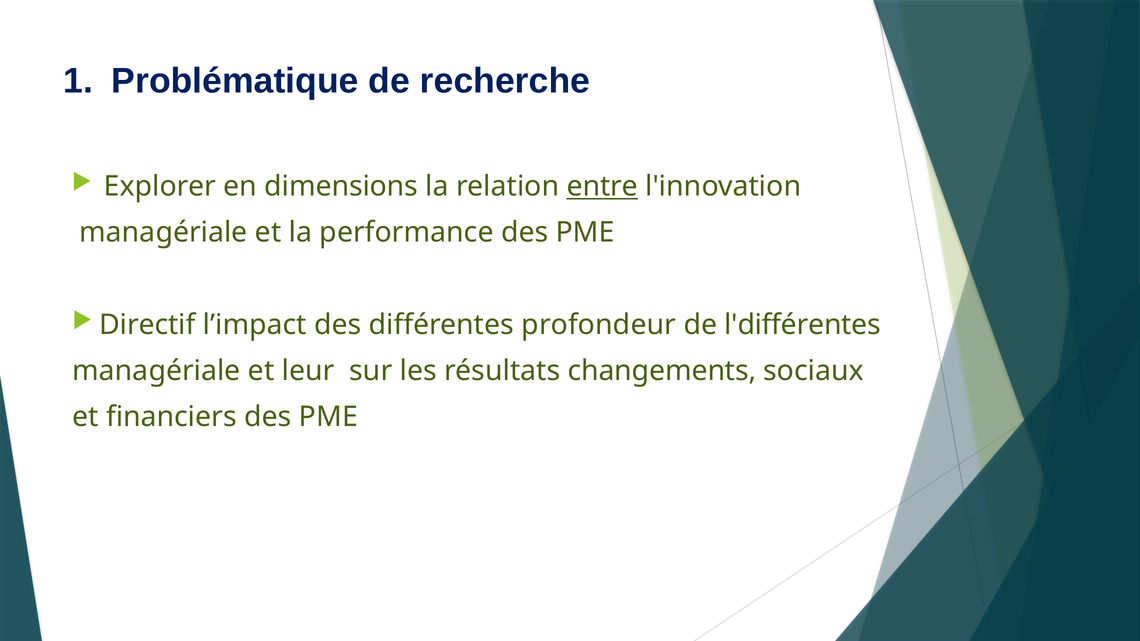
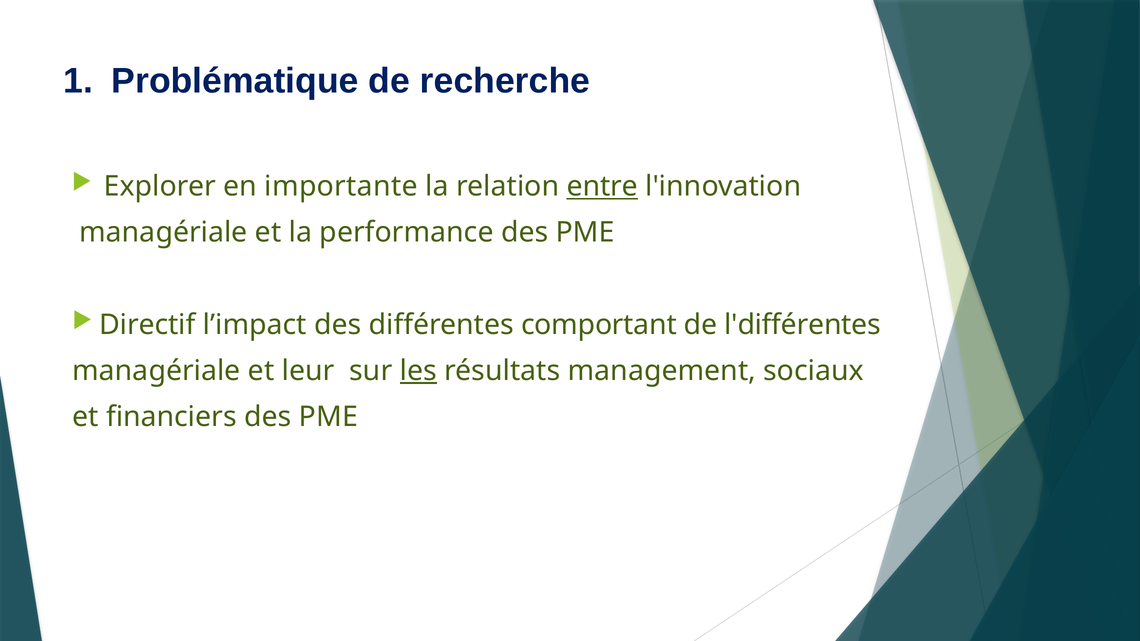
dimensions: dimensions -> importante (341, 187)
profondeur: profondeur -> comportant (599, 325)
les underline: none -> present (418, 371)
changements: changements -> management (662, 371)
